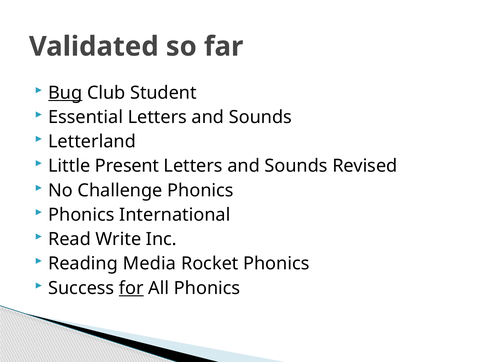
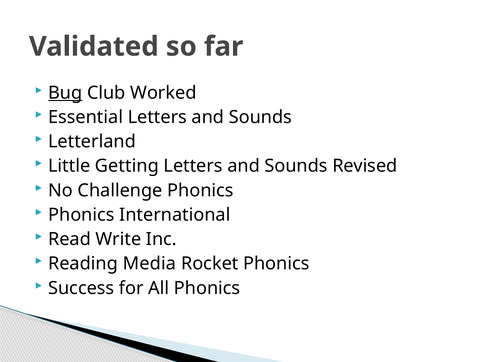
Student: Student -> Worked (163, 93)
Present: Present -> Getting (127, 166)
for underline: present -> none (131, 288)
